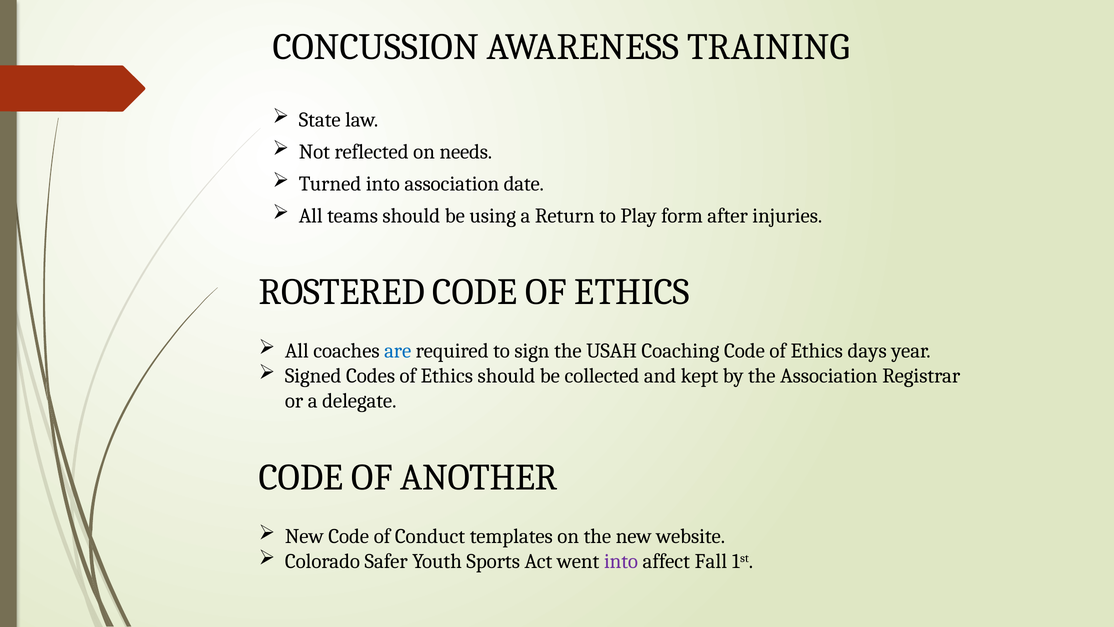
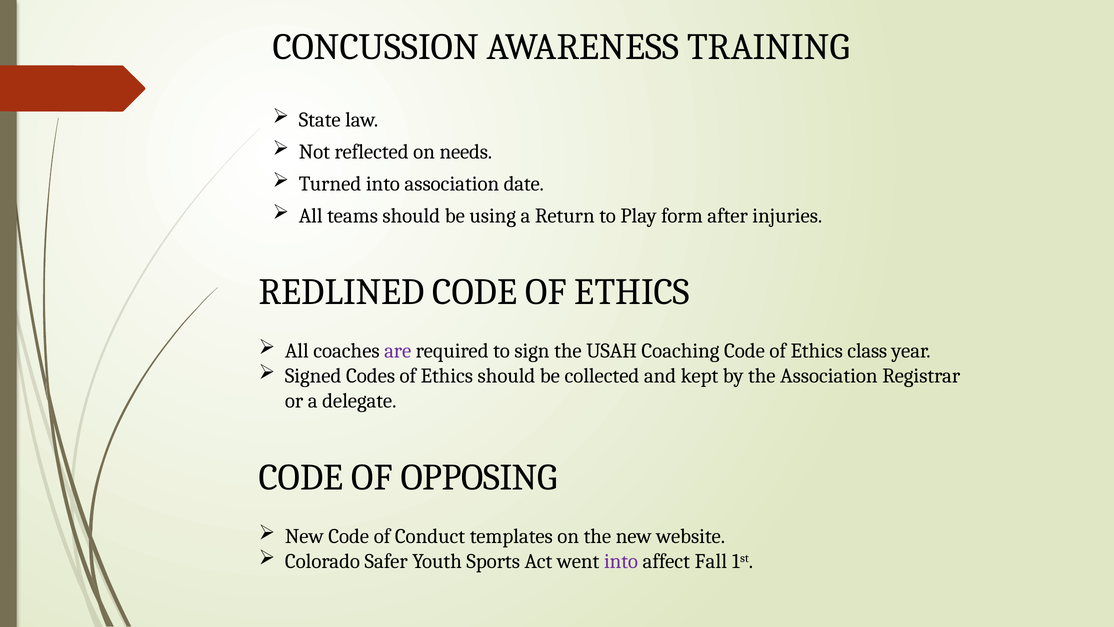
ROSTERED: ROSTERED -> REDLINED (342, 292)
are colour: blue -> purple (398, 350)
days: days -> class (867, 350)
ANOTHER: ANOTHER -> OPPOSING (479, 477)
